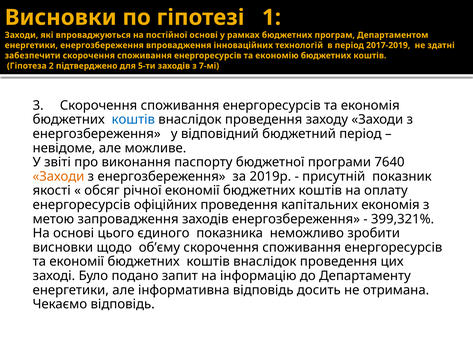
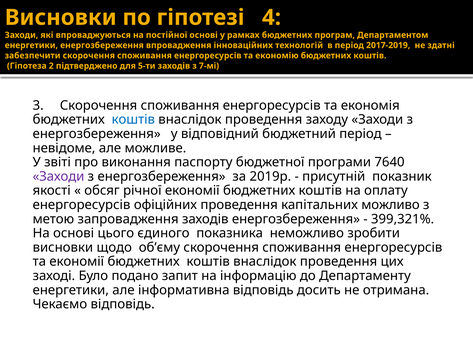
1: 1 -> 4 (271, 17)
Заходи colour: orange -> purple (58, 176)
капітальних економія: економія -> можливо (390, 205)
